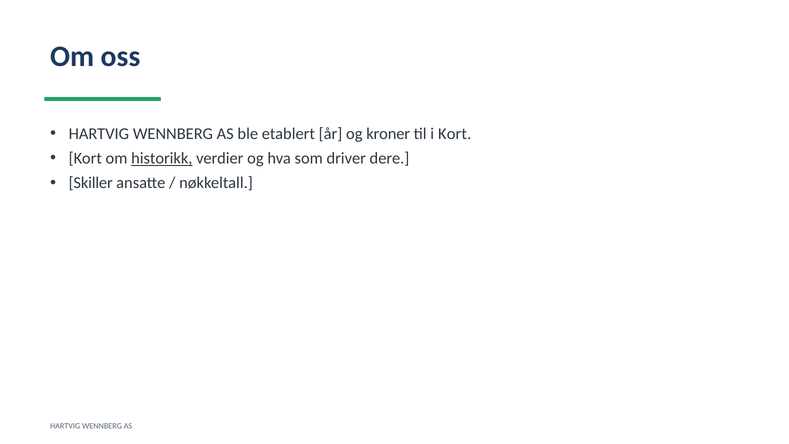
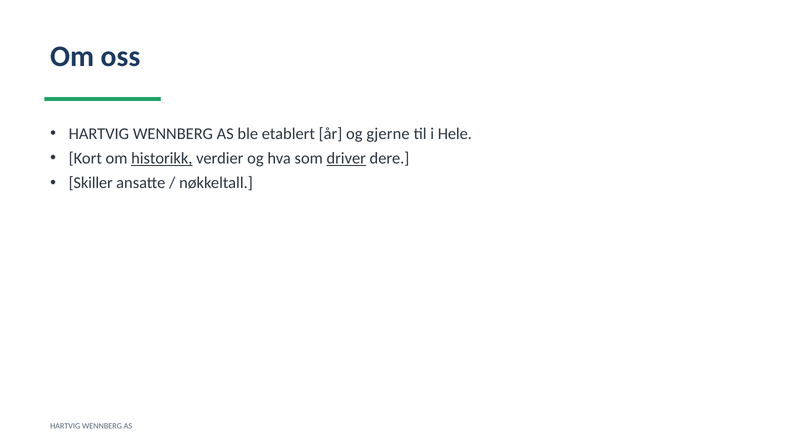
kroner: kroner -> gjerne (388, 134)
i Kort: Kort -> Hele (455, 134)
driver underline: none -> present (346, 158)
